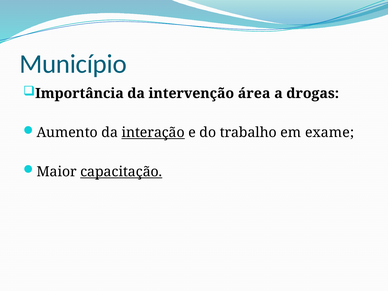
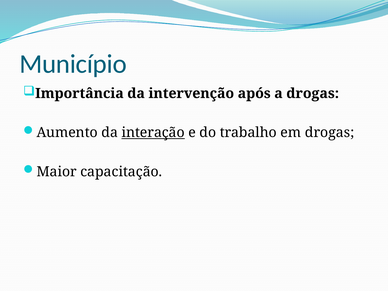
área: área -> após (254, 93)
em exame: exame -> drogas (330, 133)
capacitação underline: present -> none (121, 172)
